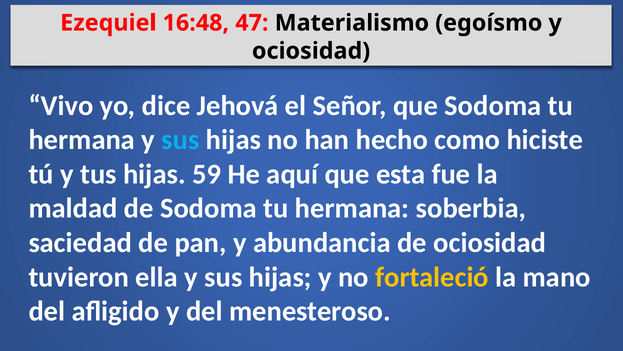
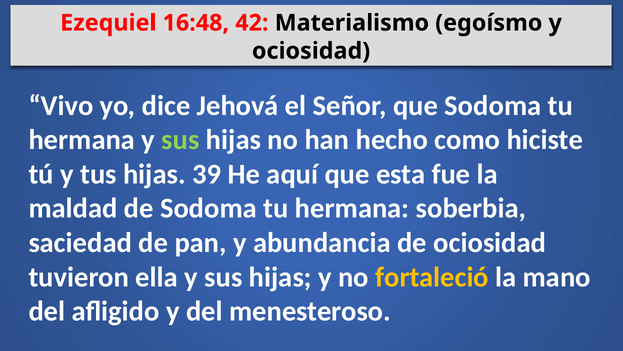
47: 47 -> 42 (252, 23)
sus colour: light blue -> light green (180, 140)
59: 59 -> 39 (207, 174)
